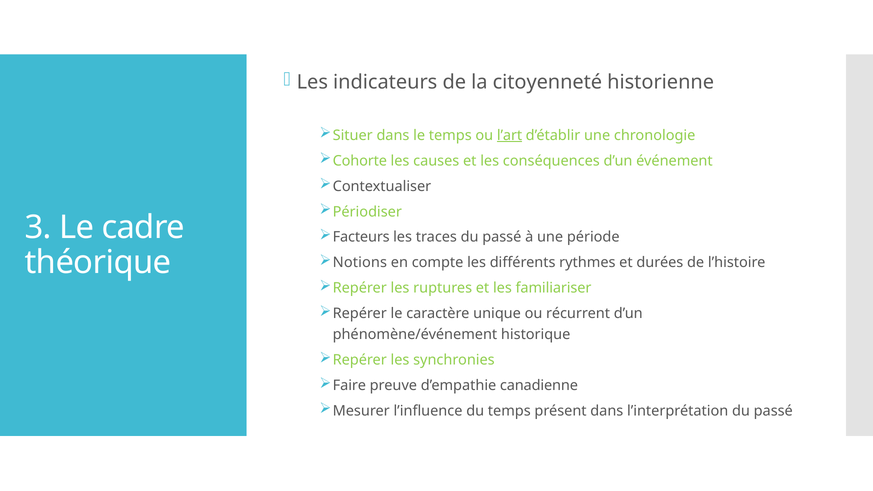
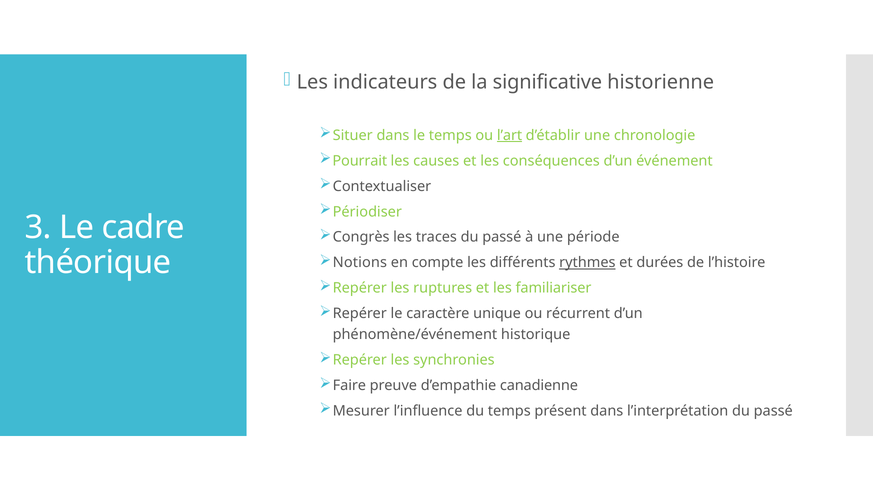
citoyenneté: citoyenneté -> significative (547, 82)
Cohorte: Cohorte -> Pourrait (360, 161)
Facteurs: Facteurs -> Congrès (361, 237)
rythmes underline: none -> present (587, 263)
